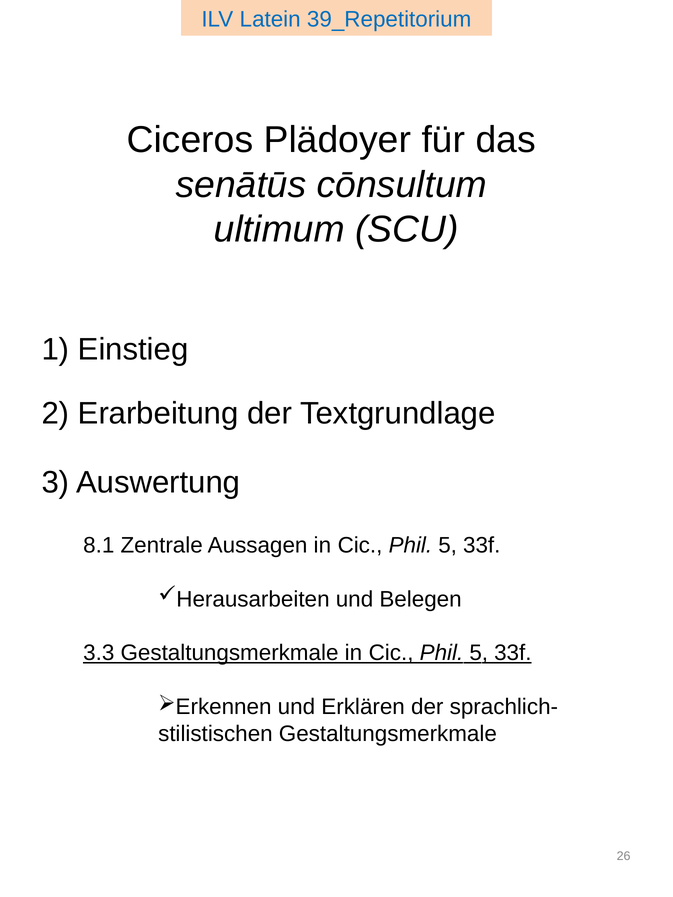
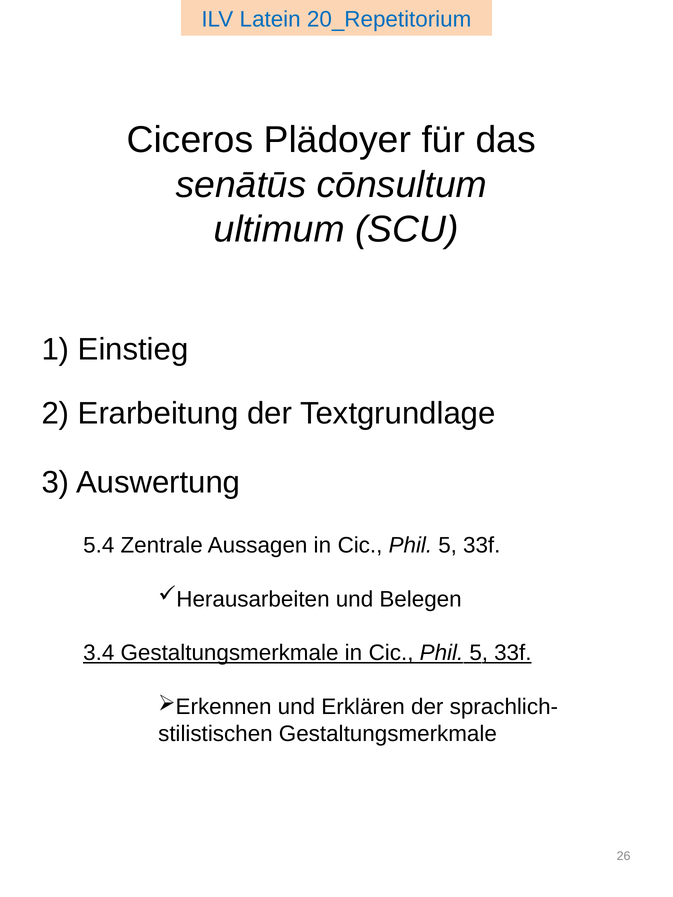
39_Repetitorium: 39_Repetitorium -> 20_Repetitorium (389, 19)
8.1: 8.1 -> 5.4 (99, 546)
3.3: 3.3 -> 3.4 (99, 653)
